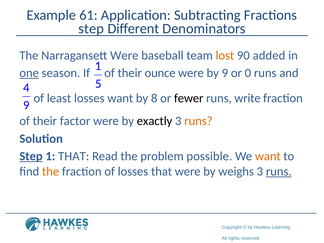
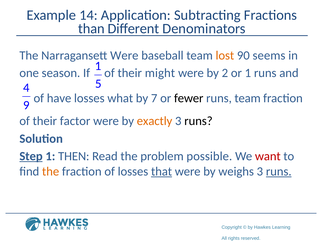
61: 61 -> 14 (89, 15)
step: step -> than (91, 29)
added: added -> seems (269, 55)
one underline: present -> none (29, 73)
ounce: ounce -> might (160, 73)
by 9: 9 -> 2 (225, 73)
or 0: 0 -> 1 (248, 73)
least: least -> have (59, 98)
losses want: want -> what (120, 98)
8: 8 -> 7 (154, 98)
runs write: write -> team (248, 98)
exactly colour: black -> orange (155, 121)
runs colour: orange -> black (198, 121)
1 THAT: THAT -> THEN (74, 156)
want colour: orange -> red (268, 156)
that underline: none -> present (162, 171)
